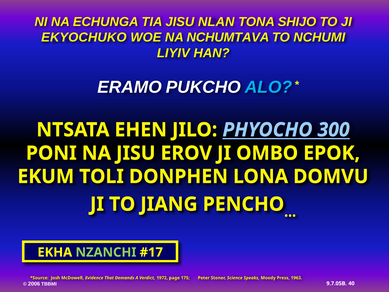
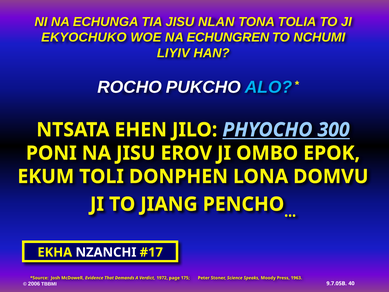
SHIJO: SHIJO -> TOLIA (297, 22)
NCHUMTAVA: NCHUMTAVA -> ECHUNGREN (228, 37)
ERAMO: ERAMO -> ROCHO (130, 87)
NZANCHI colour: light green -> white (106, 252)
